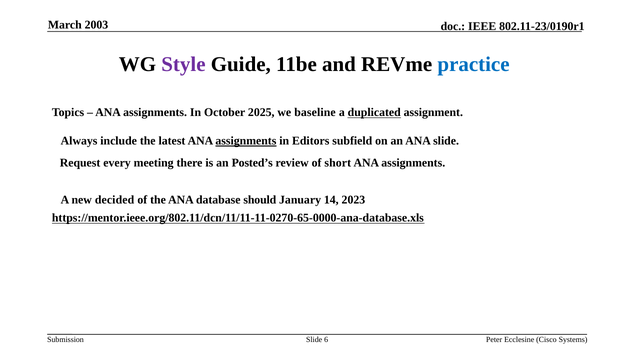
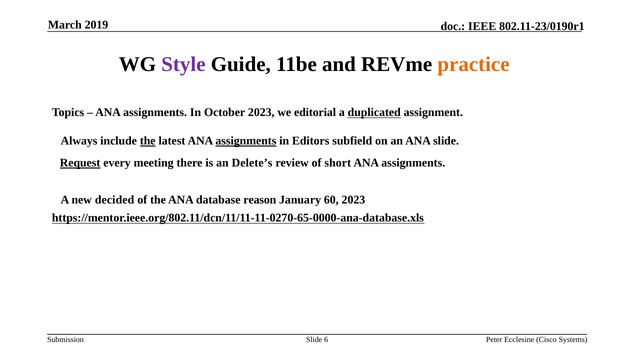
2003: 2003 -> 2019 (96, 25)
practice colour: blue -> orange (474, 64)
October 2025: 2025 -> 2023 (261, 112)
baseline: baseline -> editorial (315, 112)
the underline: none -> present (148, 141)
Request underline: none -> present (80, 163)
Posted’s: Posted’s -> Delete’s (252, 163)
should: should -> reason (260, 200)
14: 14 -> 60 (331, 200)
